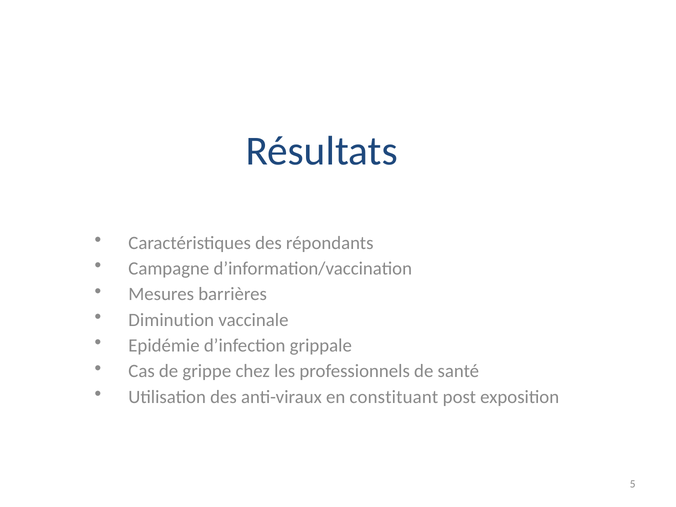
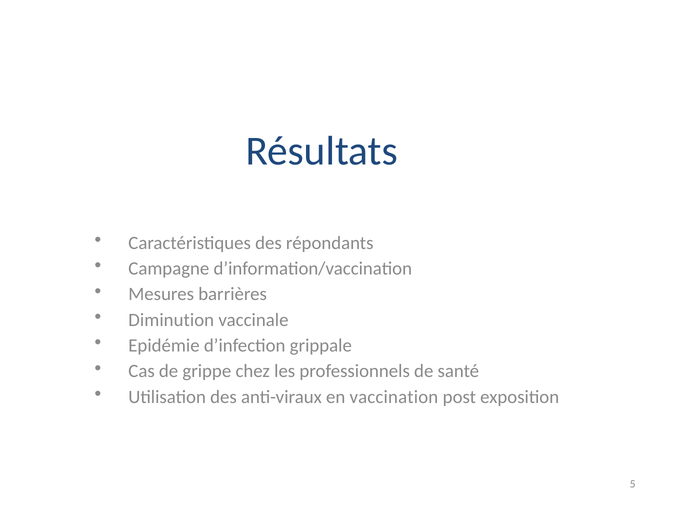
constituant: constituant -> vaccination (394, 397)
